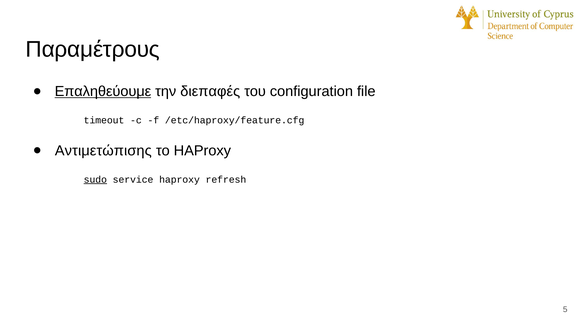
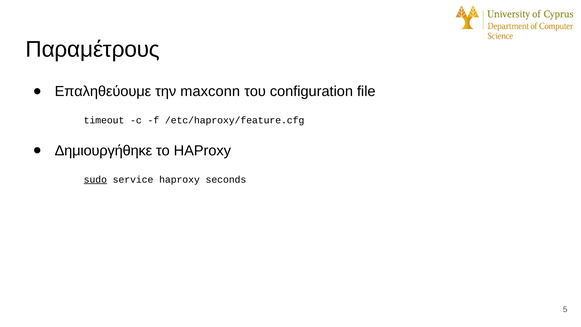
Επαληθεύουμε underline: present -> none (103, 91)
διεπαφές: διεπαφές -> maxconn (210, 91)
Αντιμετώπισης: Αντιμετώπισης -> Δημιουργήθηκε (103, 151)
refresh: refresh -> seconds (226, 179)
